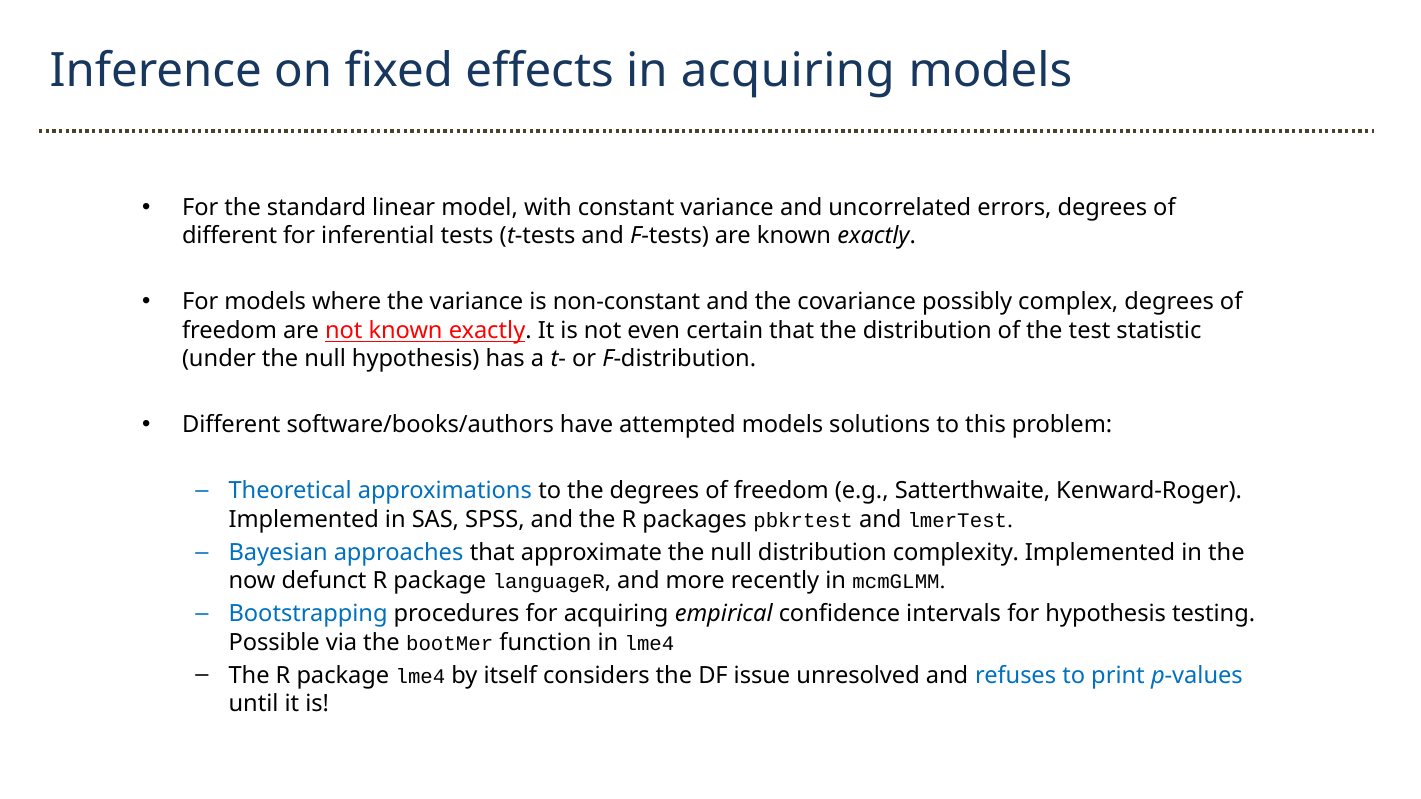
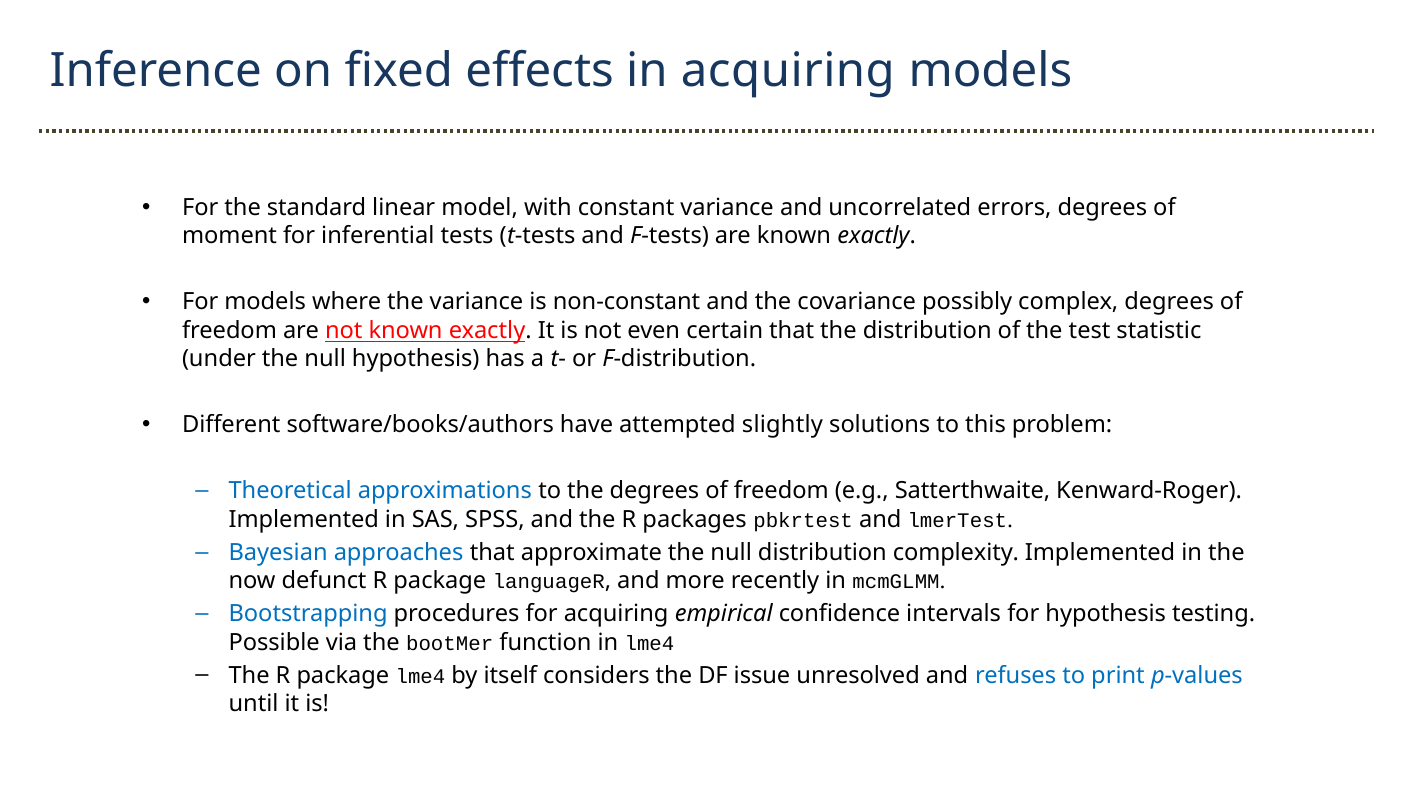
different: different -> moment (230, 236)
attempted models: models -> slightly (782, 425)
